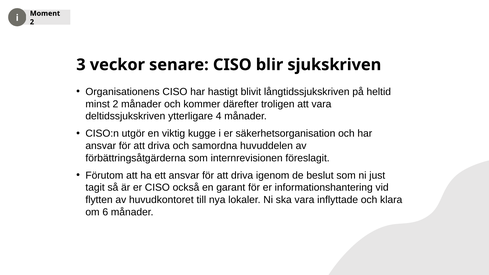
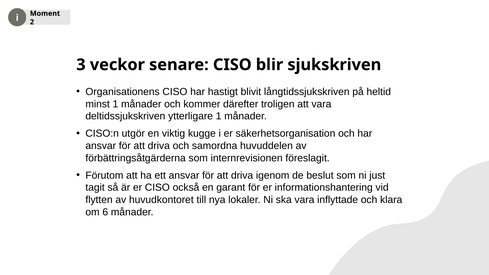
minst 2: 2 -> 1 (115, 104)
ytterligare 4: 4 -> 1 (219, 116)
